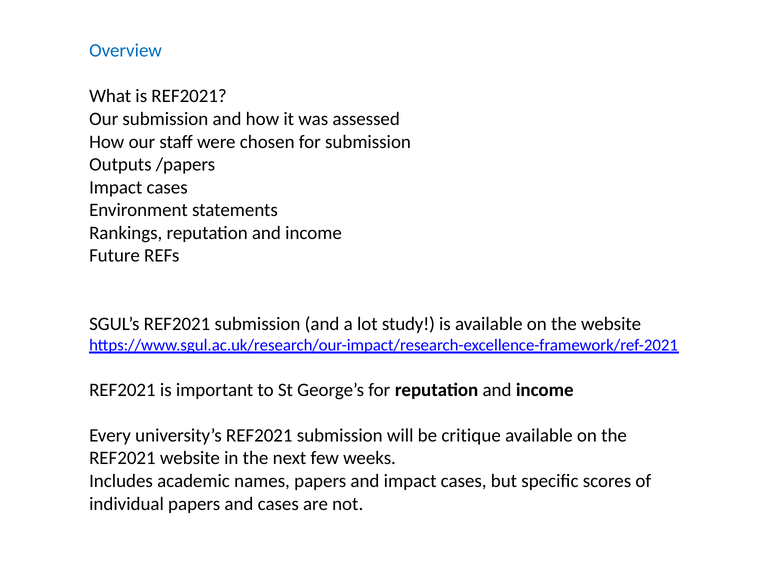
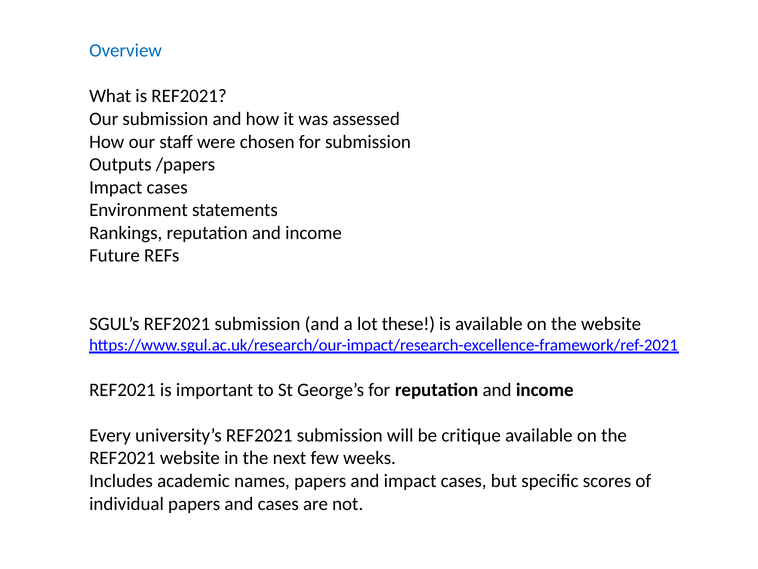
study: study -> these (408, 324)
